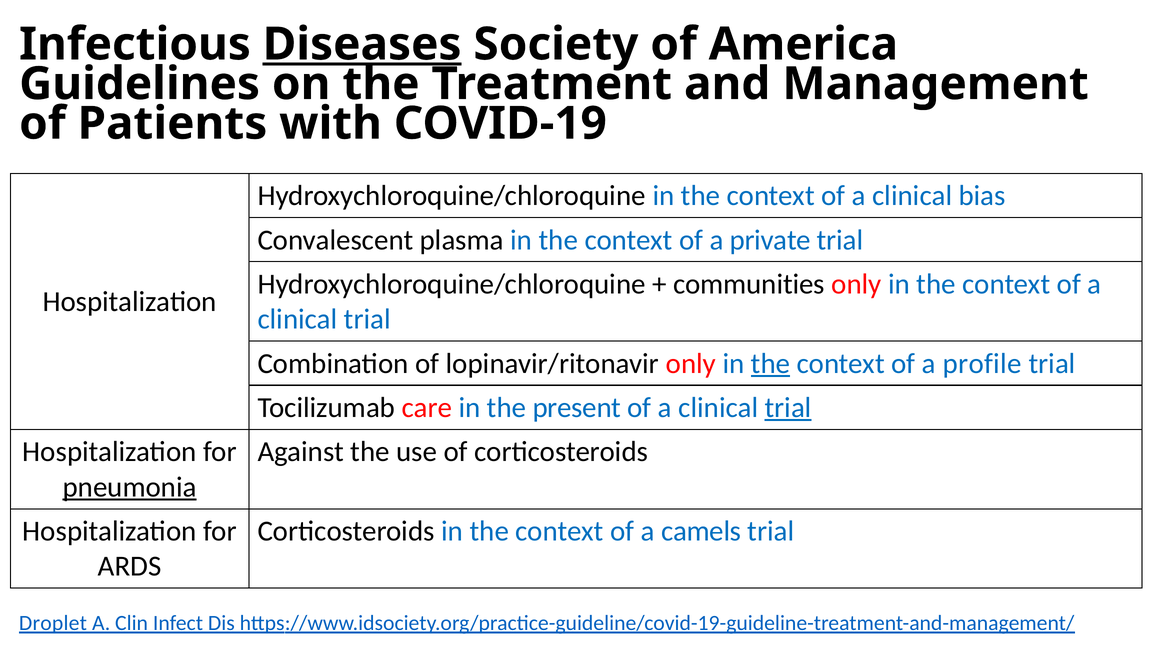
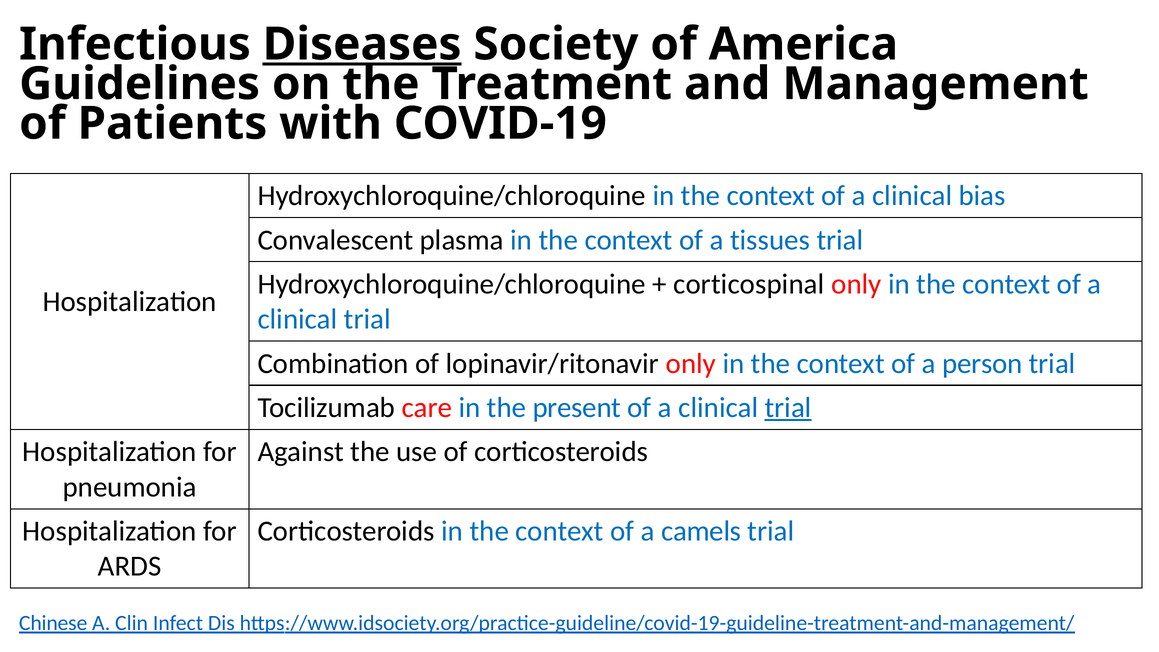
private: private -> tissues (770, 240)
communities: communities -> corticospinal (749, 284)
the underline: present -> none (771, 363)
profile: profile -> person (982, 363)
pneumonia underline: present -> none (130, 487)
Droplet: Droplet -> Chinese (53, 623)
